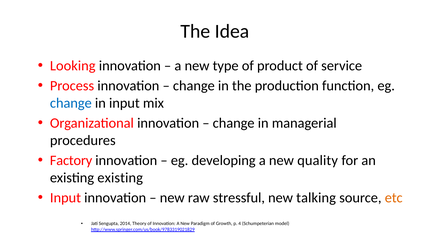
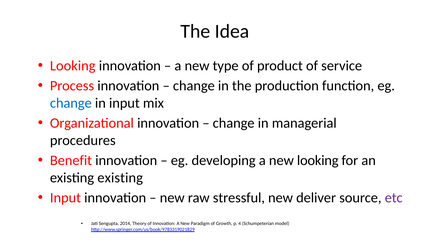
Factory: Factory -> Benefit (71, 160)
new quality: quality -> looking (318, 160)
talking: talking -> deliver (316, 198)
etc colour: orange -> purple (394, 198)
